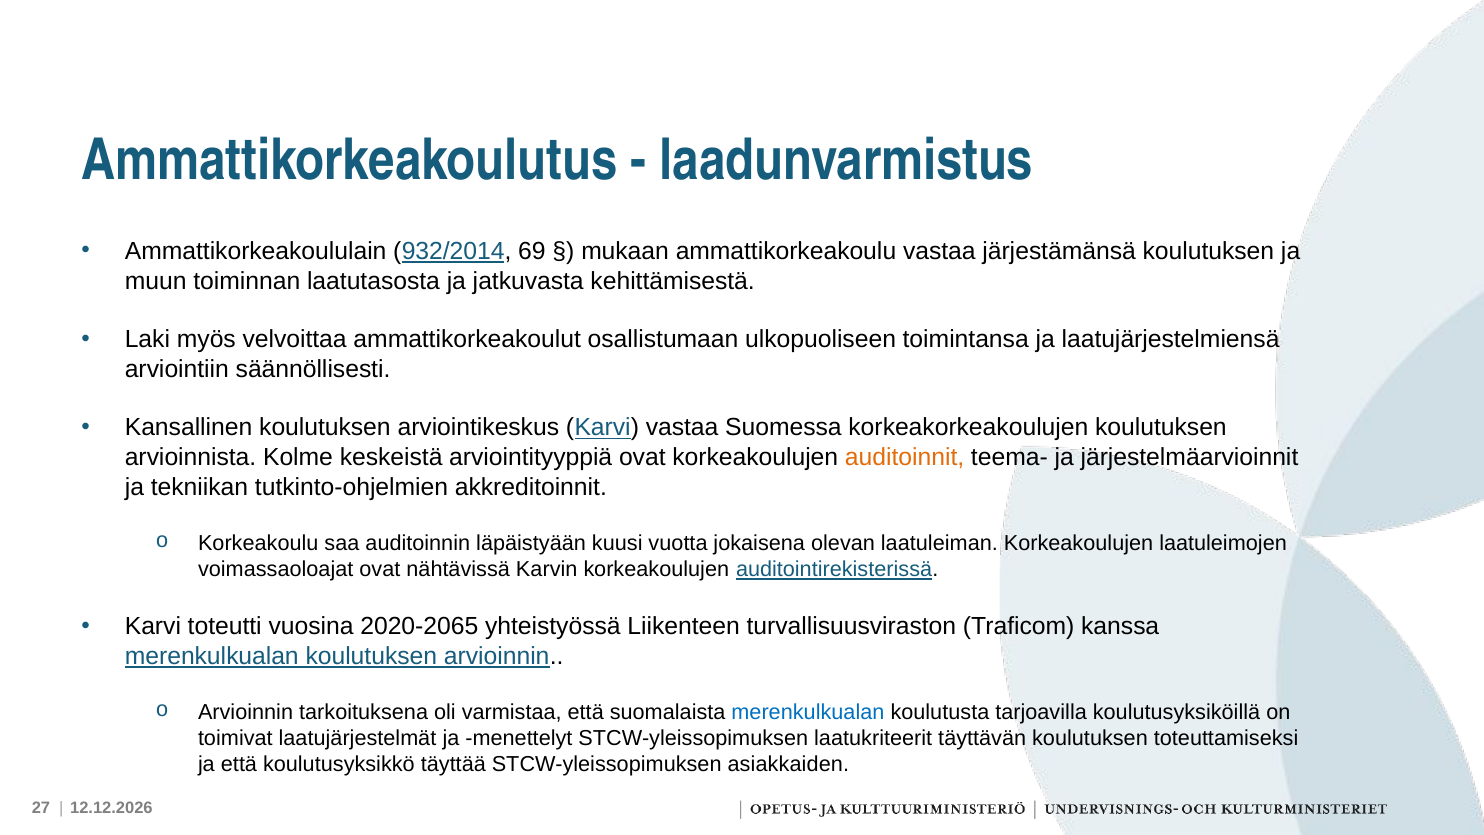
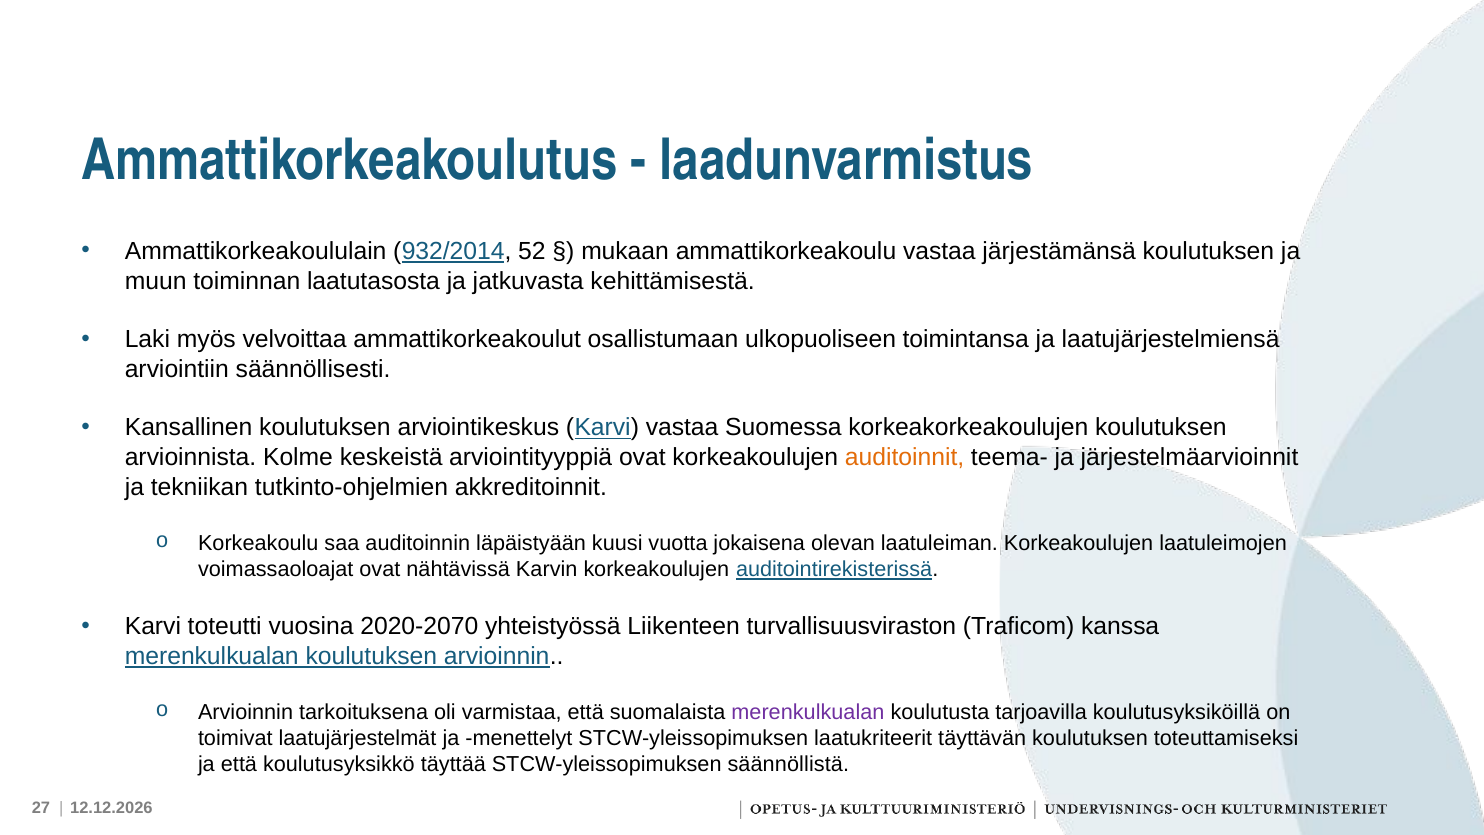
69: 69 -> 52 (532, 251)
2020-2065: 2020-2065 -> 2020-2070 (419, 626)
merenkulkualan colour: blue -> purple (808, 712)
asiakkaiden: asiakkaiden -> säännöllistä (788, 764)
